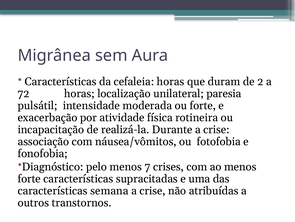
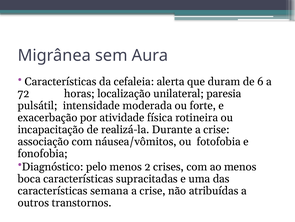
cefaleia horas: horas -> alerta (171, 81)
2: 2 -> 6 (260, 81)
7: 7 -> 2 (148, 166)
forte: forte -> boca (29, 178)
